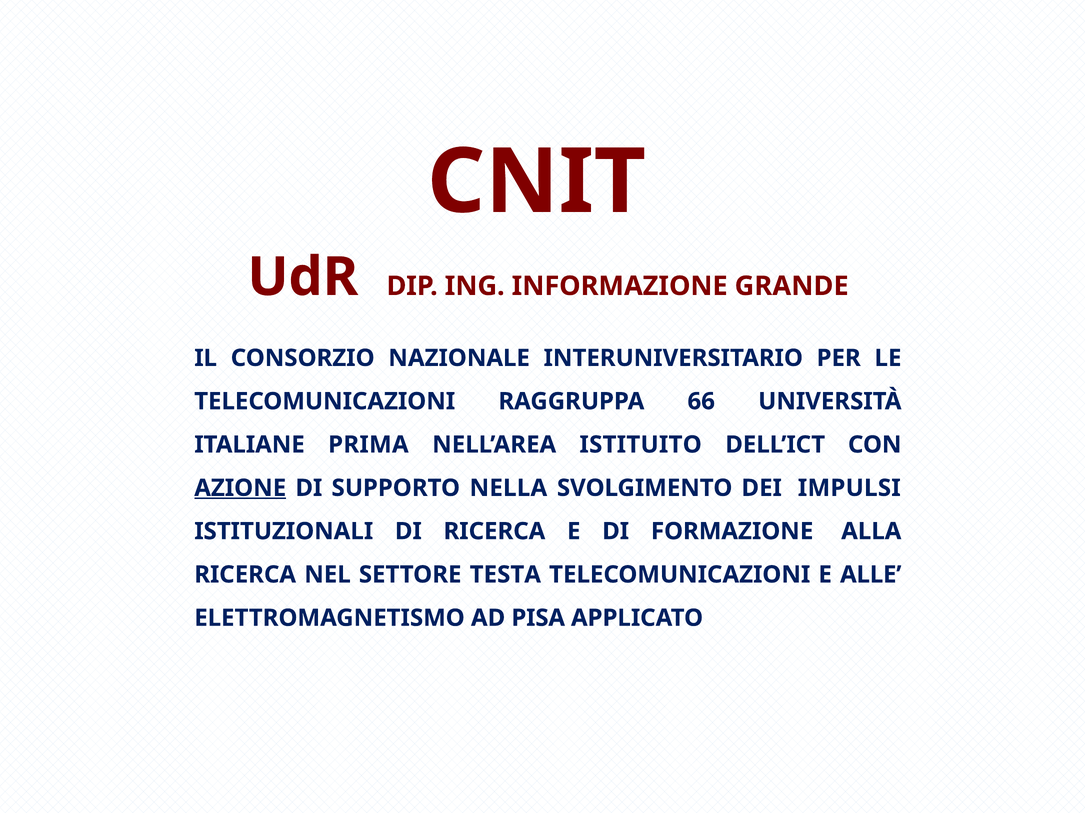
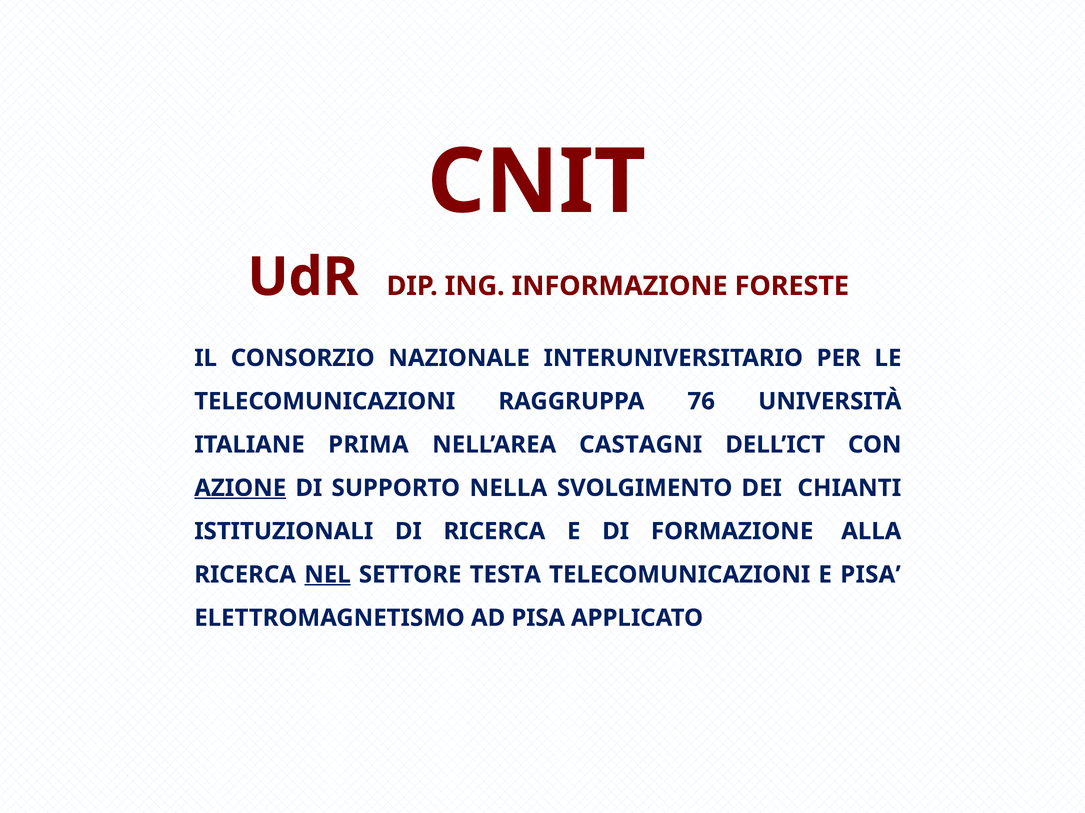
GRANDE: GRANDE -> FORESTE (792, 286)
66: 66 -> 76 (701, 402)
ISTITUITO: ISTITUITO -> CASTAGNI (641, 445)
IMPULSI: IMPULSI -> CHIANTI (849, 488)
NEL underline: none -> present (327, 575)
E ALLE: ALLE -> PISA (871, 575)
